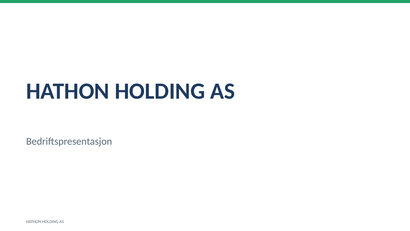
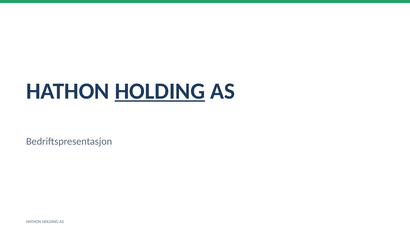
HOLDING underline: none -> present (160, 91)
